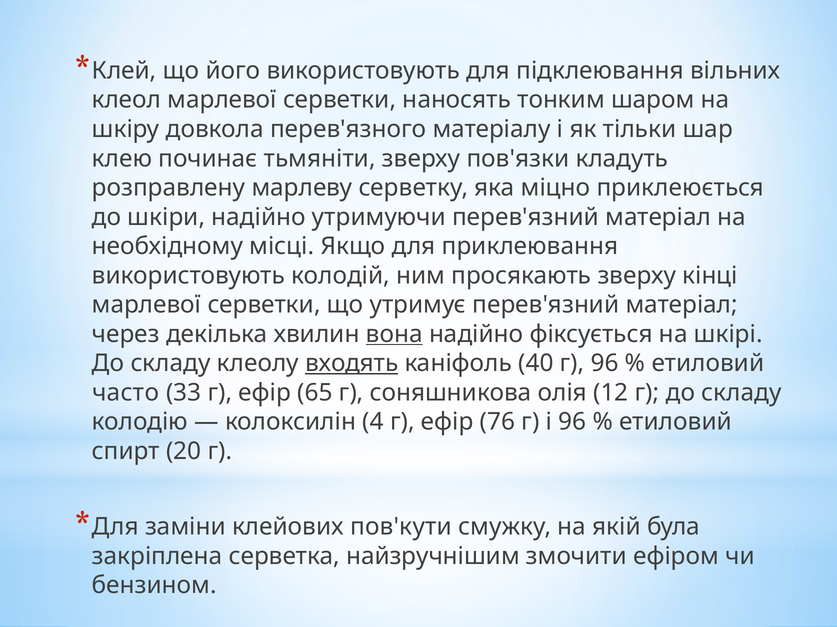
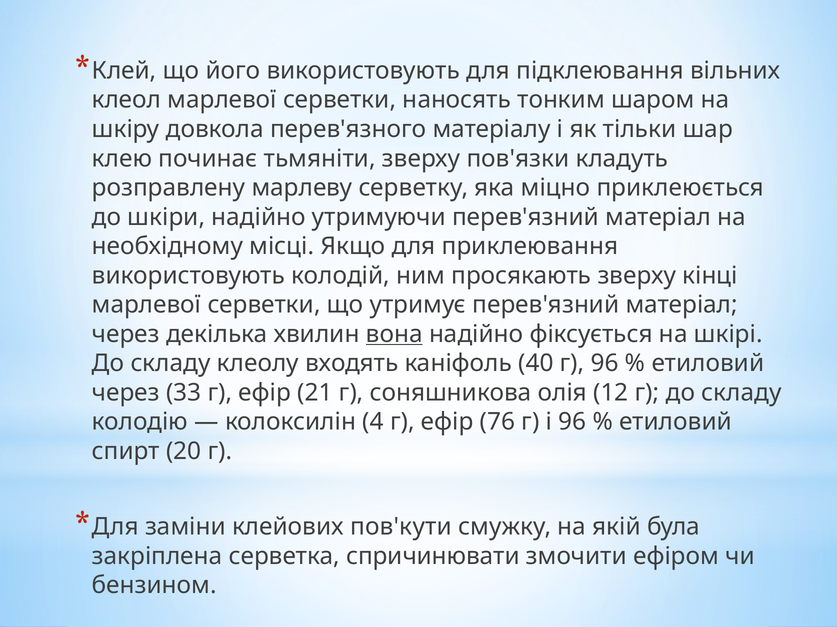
входять underline: present -> none (352, 364)
часто: часто -> через (126, 393)
65: 65 -> 21 (315, 393)
найзручнішим: найзручнішим -> спричинювати (433, 557)
